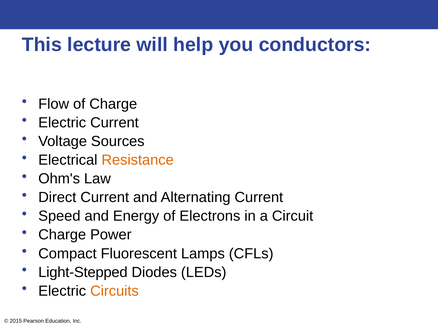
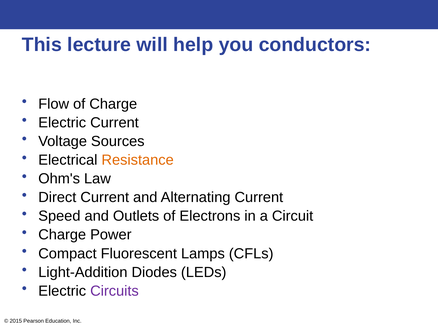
Energy: Energy -> Outlets (136, 216)
Light-Stepped: Light-Stepped -> Light-Addition (83, 272)
Circuits colour: orange -> purple (114, 291)
